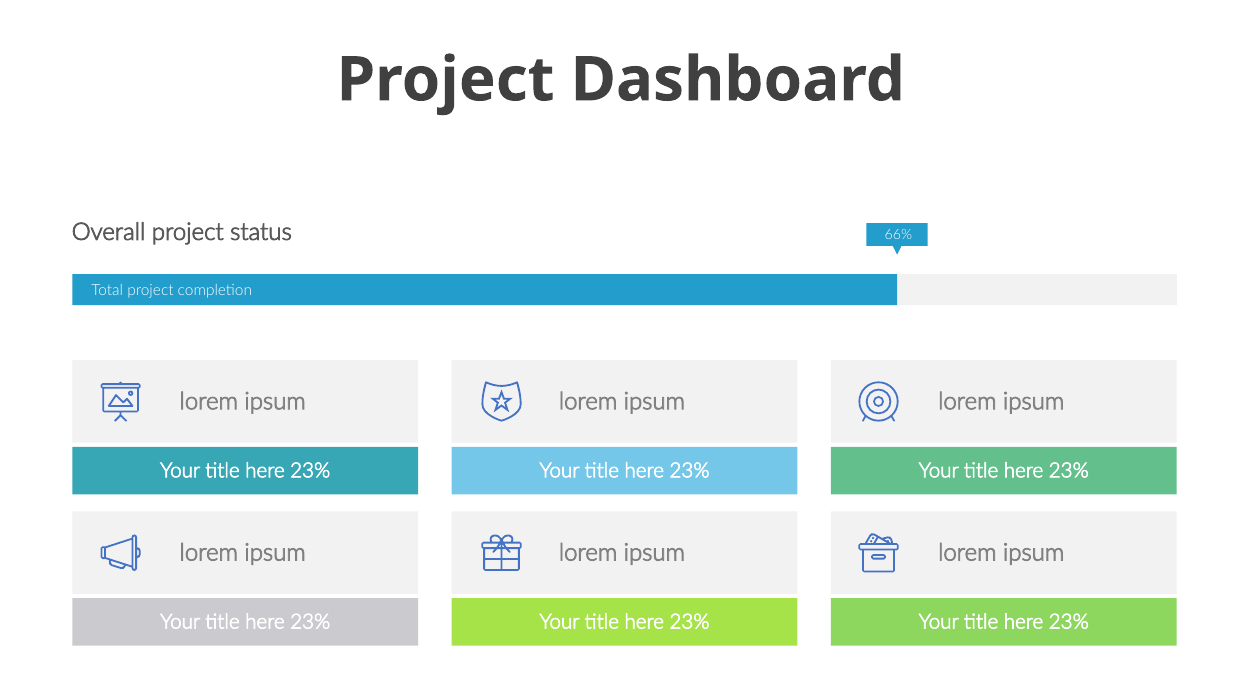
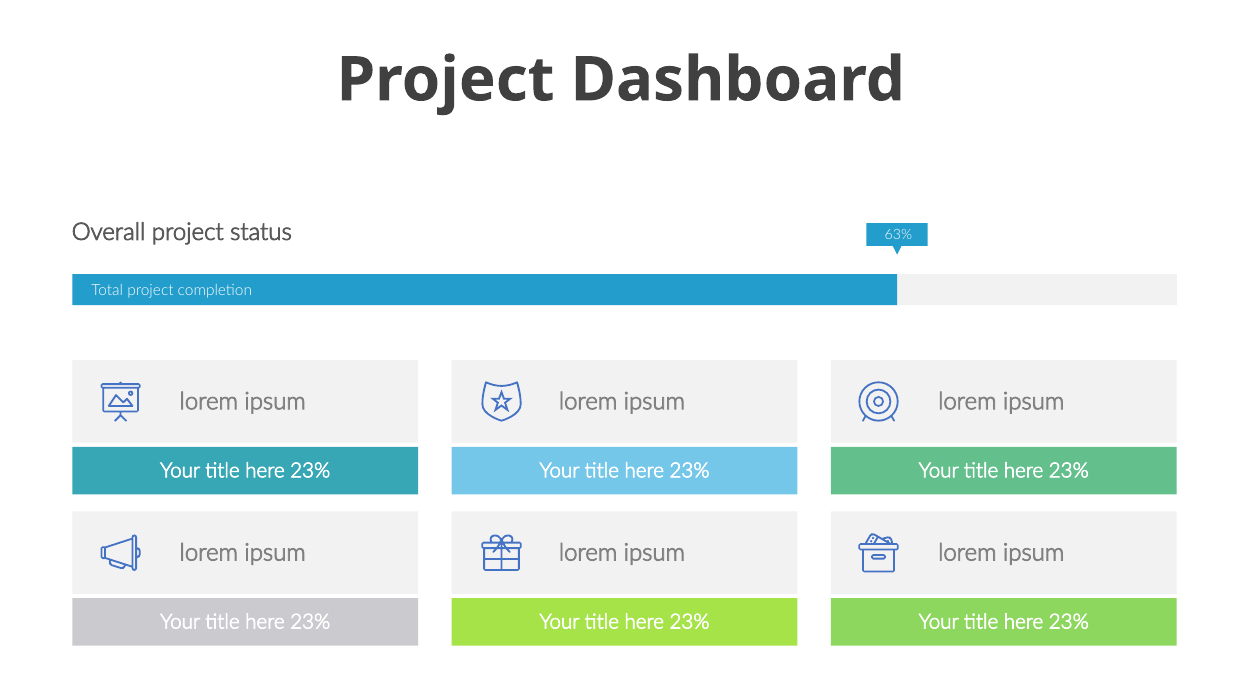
66%: 66% -> 63% (898, 234)
